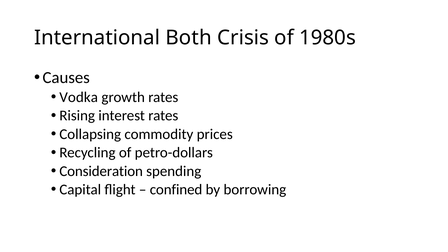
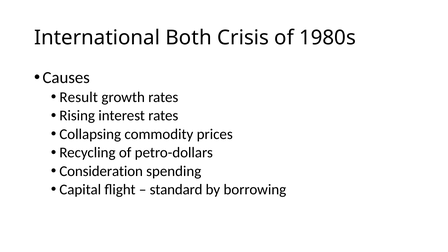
Vodka: Vodka -> Result (79, 97)
confined: confined -> standard (176, 190)
